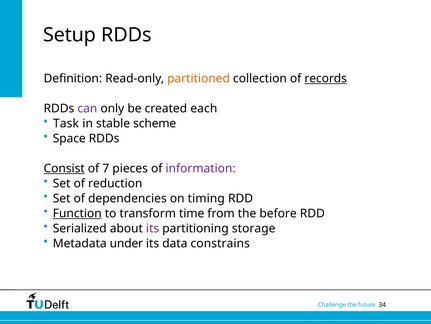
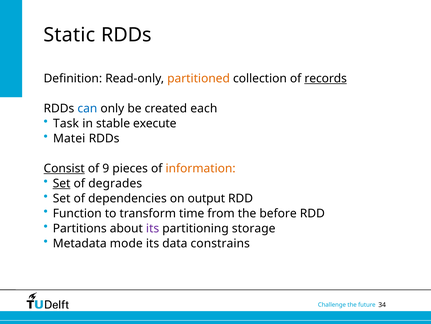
Setup: Setup -> Static (69, 35)
can colour: purple -> blue (87, 108)
scheme: scheme -> execute (155, 123)
Space: Space -> Matei (69, 138)
7: 7 -> 9 (106, 168)
information colour: purple -> orange (201, 168)
Set underline: none -> present (62, 183)
reduction: reduction -> degrades (115, 183)
timing: timing -> output (206, 198)
Function underline: present -> none (77, 213)
Serialized: Serialized -> Partitions (80, 228)
under: under -> mode (126, 243)
